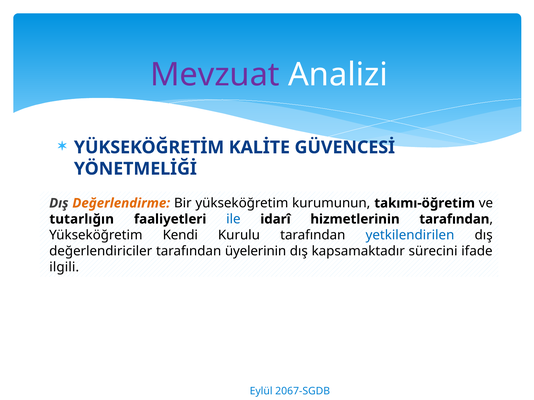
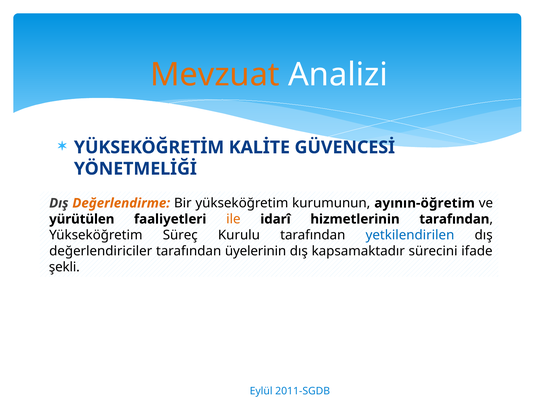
Mevzuat colour: purple -> orange (215, 75)
takımı-öğretim: takımı-öğretim -> ayının-öğretim (425, 203)
tutarlığın: tutarlığın -> yürütülen (82, 219)
ile colour: blue -> orange (233, 219)
Kendi: Kendi -> Süreç (180, 235)
ilgili: ilgili -> şekli (64, 267)
2067-SGDB: 2067-SGDB -> 2011-SGDB (303, 392)
